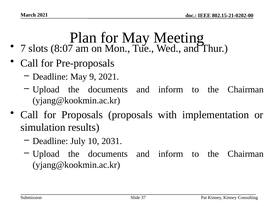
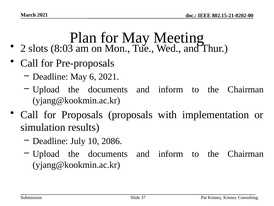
7: 7 -> 2 (23, 48)
8:07: 8:07 -> 8:03 (62, 48)
9: 9 -> 6 (93, 77)
2031: 2031 -> 2086 (112, 141)
